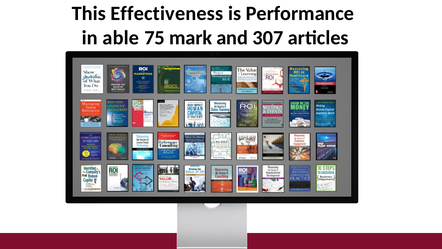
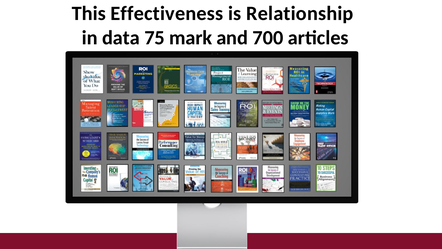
Performance: Performance -> Relationship (300, 14)
able: able -> data (121, 38)
307: 307 -> 700 (268, 38)
